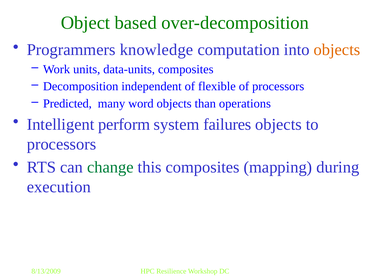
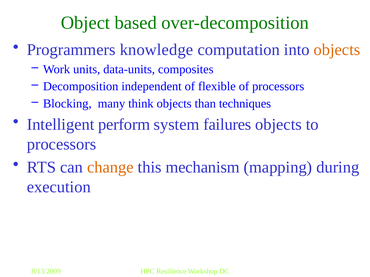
Predicted: Predicted -> Blocking (67, 104)
word: word -> think (141, 104)
operations: operations -> techniques (245, 104)
change colour: green -> orange (110, 167)
this composites: composites -> mechanism (203, 167)
